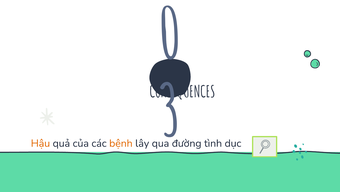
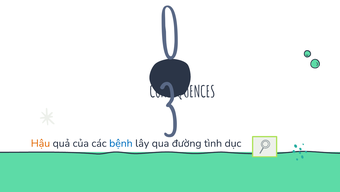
bệnh colour: orange -> blue (121, 143)
